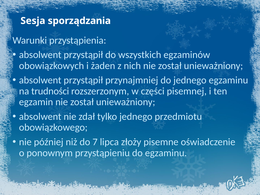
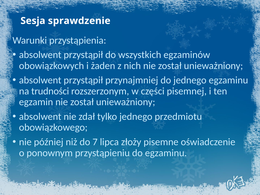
sporządzania: sporządzania -> sprawdzenie (79, 21)
